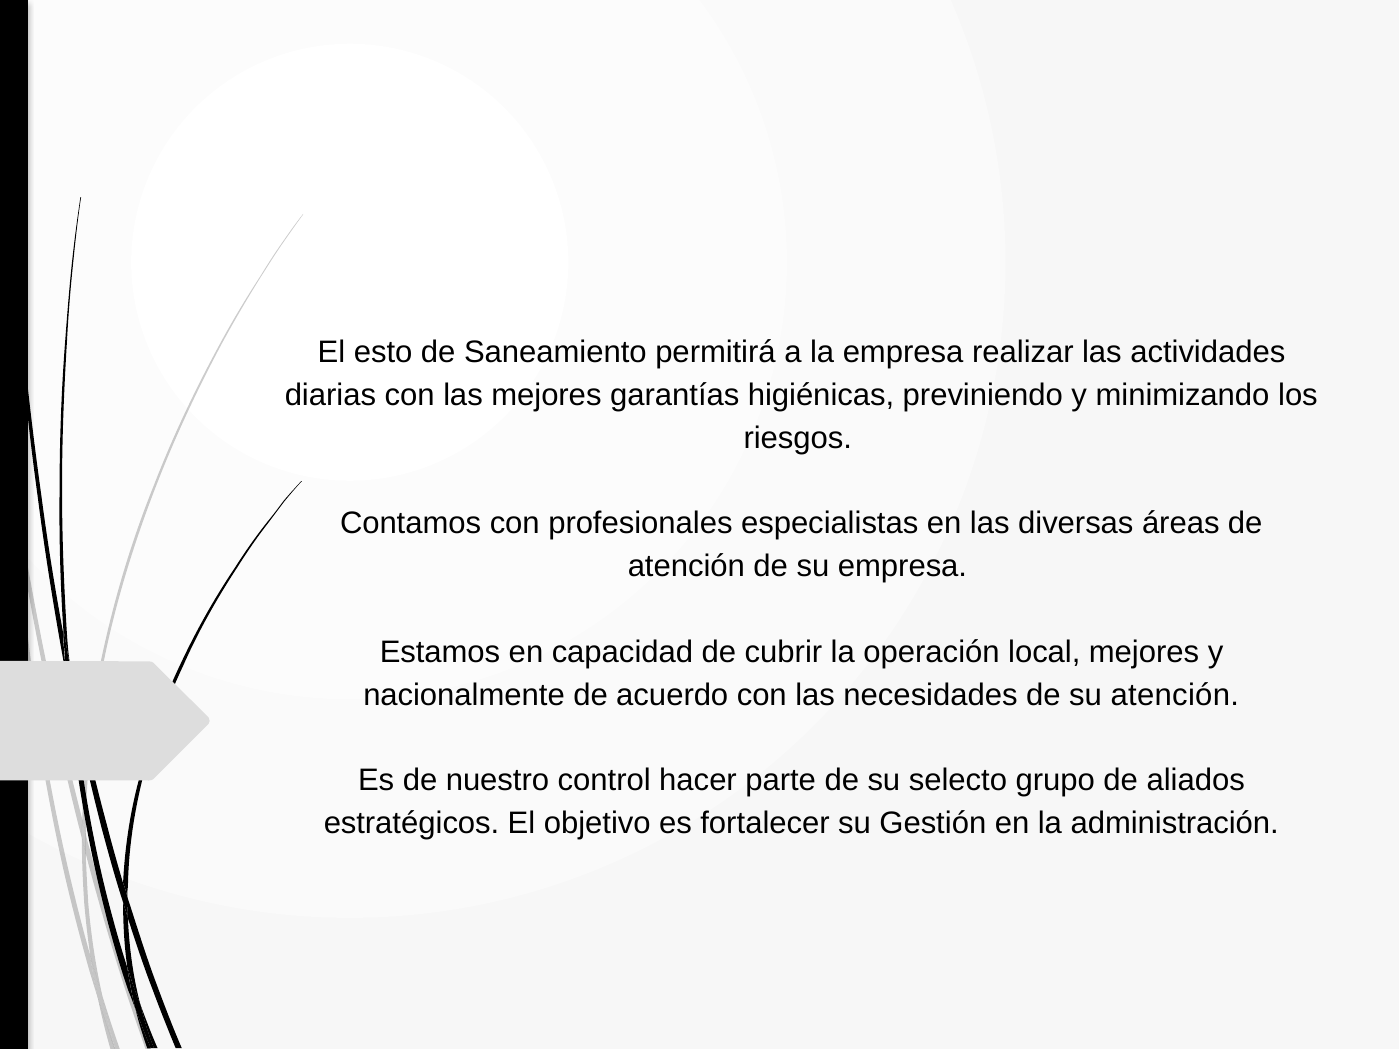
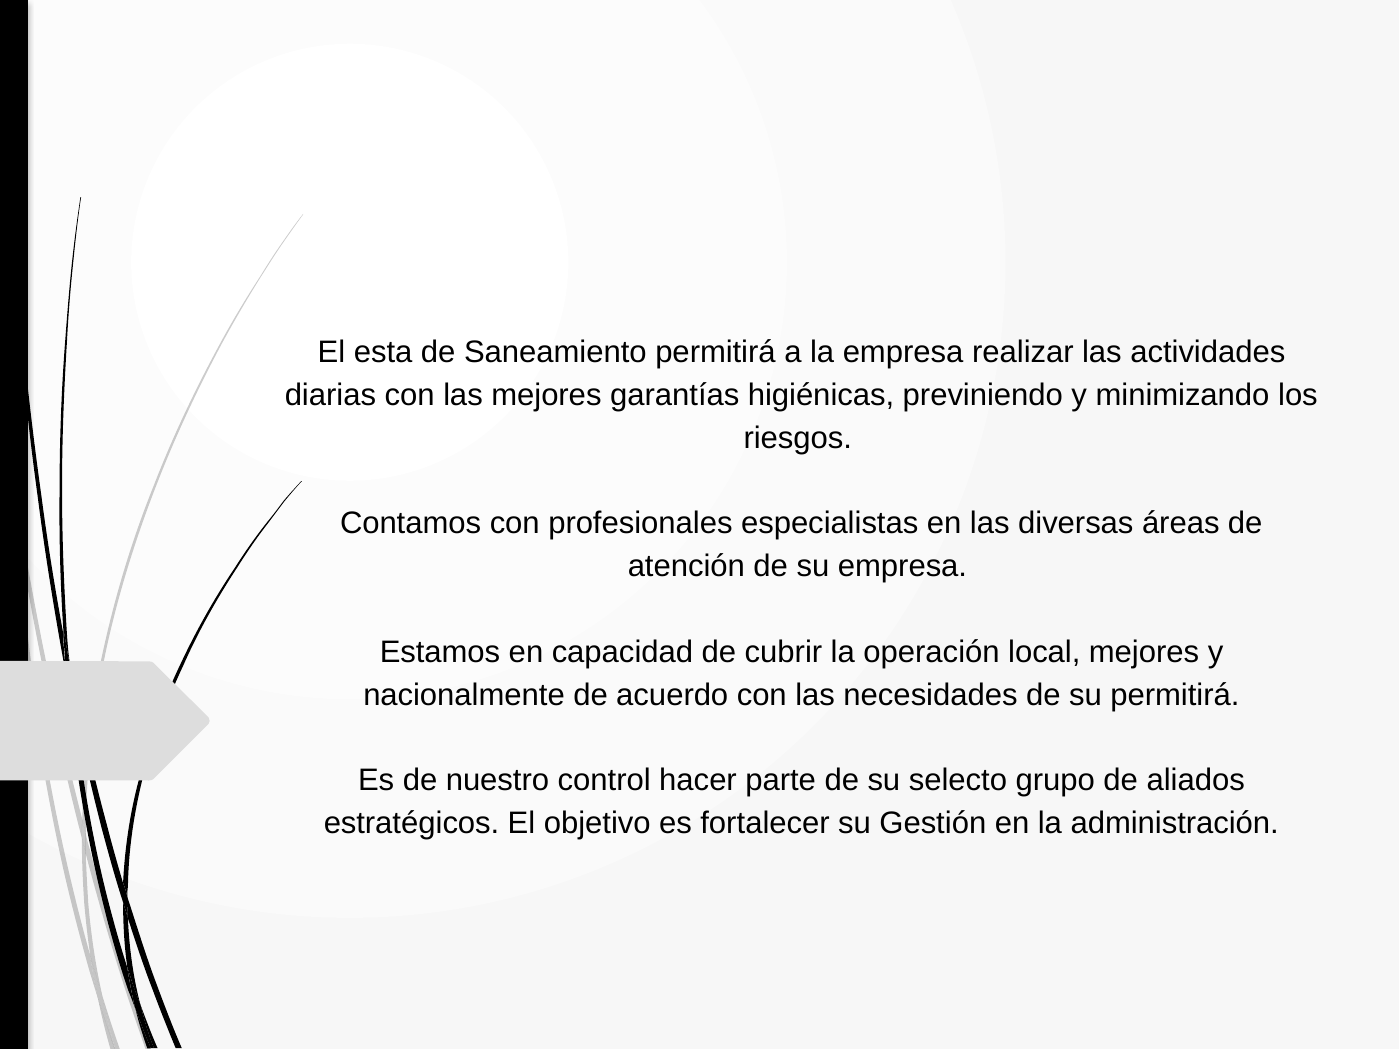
esto: esto -> esta (383, 352)
su atención: atención -> permitirá (1175, 695)
